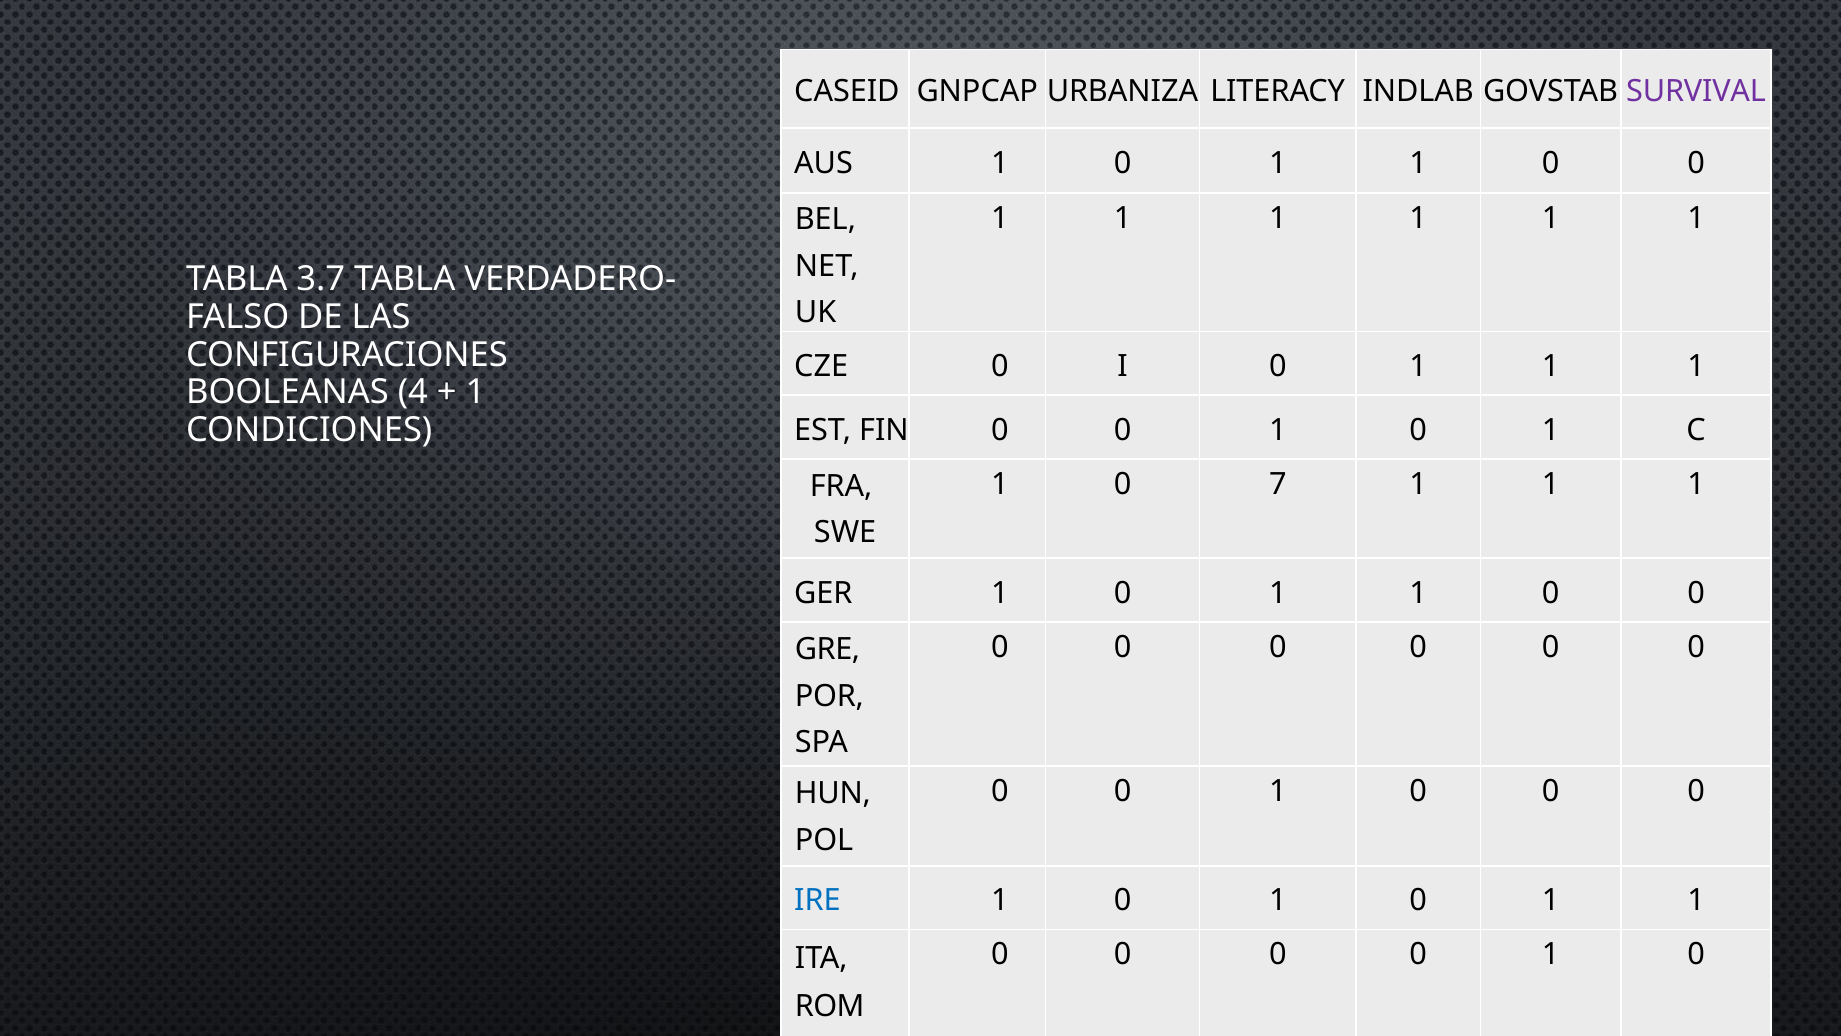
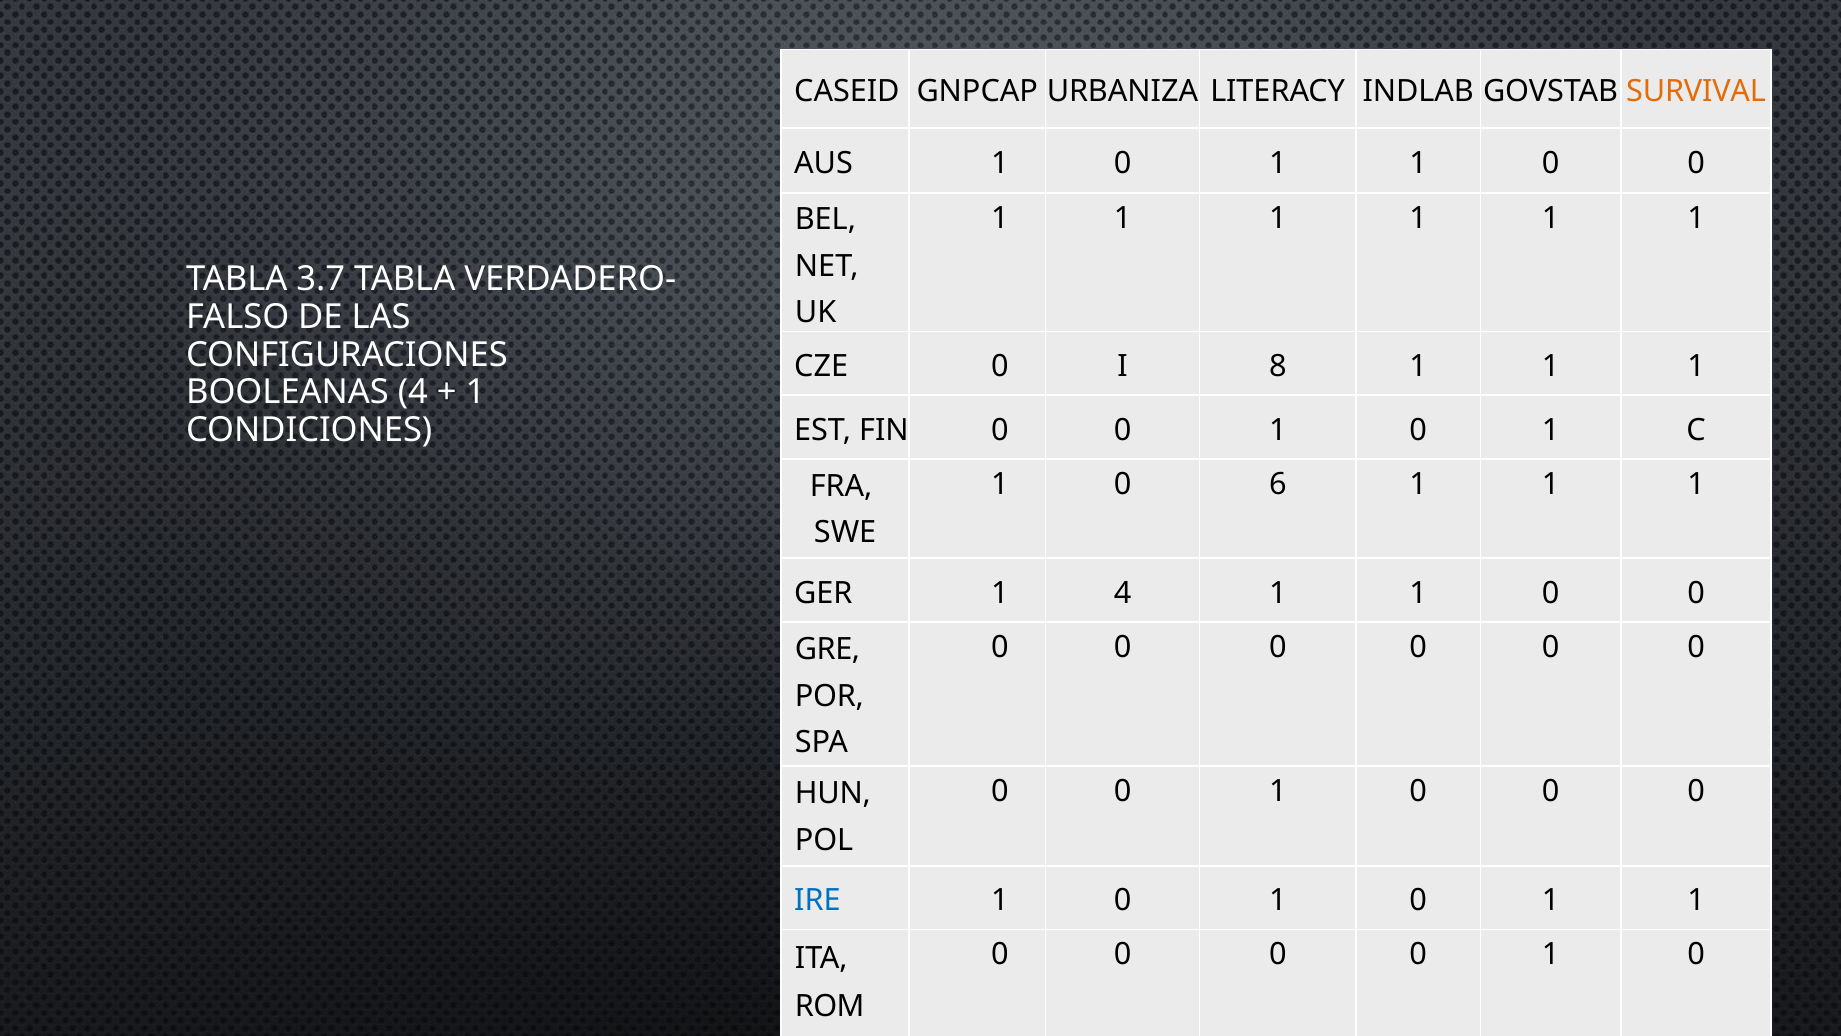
SURVIVAL colour: purple -> orange (1696, 92)
I 0: 0 -> 8 (1278, 366)
7: 7 -> 6 (1278, 484)
GER 1 0: 0 -> 4 (1123, 593)
